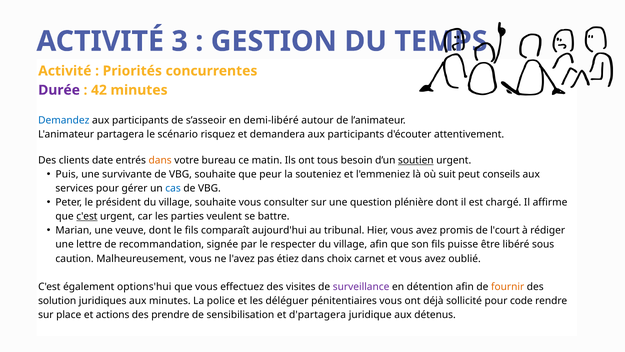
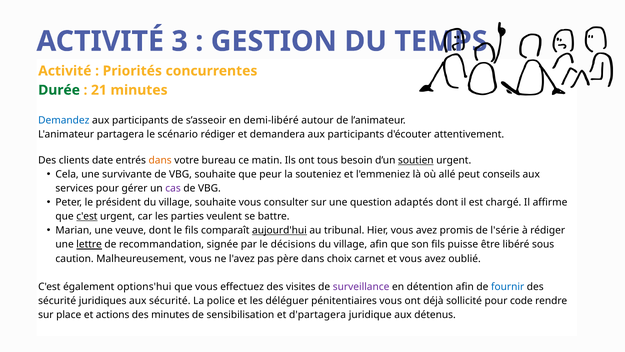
Durée colour: purple -> green (59, 90)
42: 42 -> 21 (99, 90)
scénario risquez: risquez -> rédiger (218, 134)
Puis: Puis -> Cela (67, 174)
suit: suit -> allé (447, 174)
cas colour: blue -> purple (173, 188)
plénière: plénière -> adaptés (414, 202)
aujourd'hui underline: none -> present (279, 230)
l'court: l'court -> l'série (505, 230)
lettre underline: none -> present (89, 244)
respecter: respecter -> décisions (293, 244)
étiez: étiez -> père (288, 258)
fournir colour: orange -> blue (508, 286)
solution: solution -> sécurité (57, 301)
aux minutes: minutes -> sécurité (170, 301)
des prendre: prendre -> minutes (170, 315)
